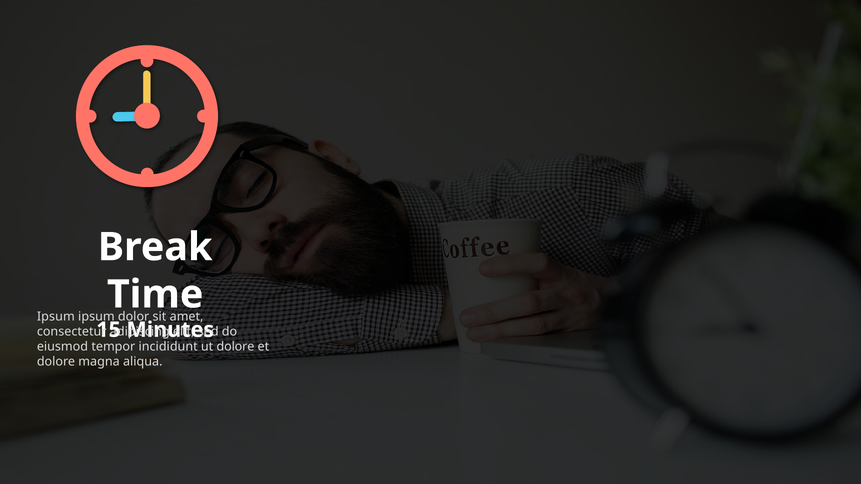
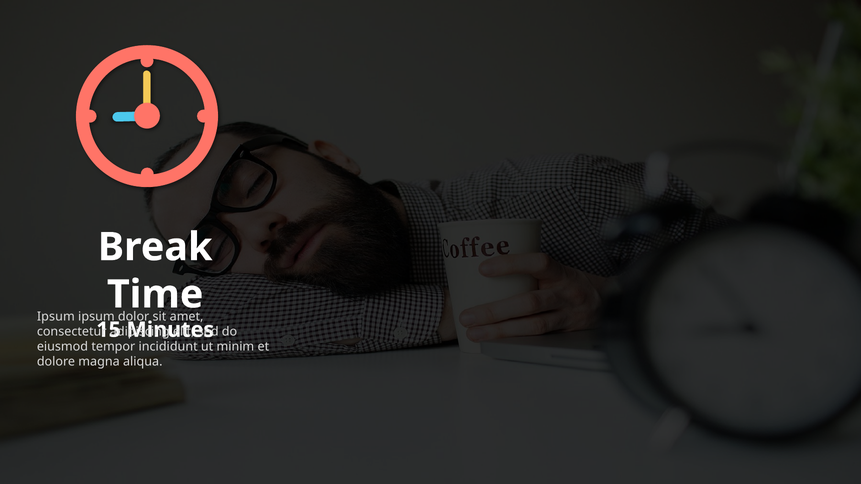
dolore: dolore -> minim (235, 347)
